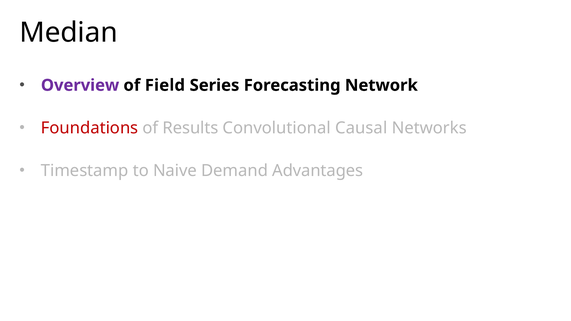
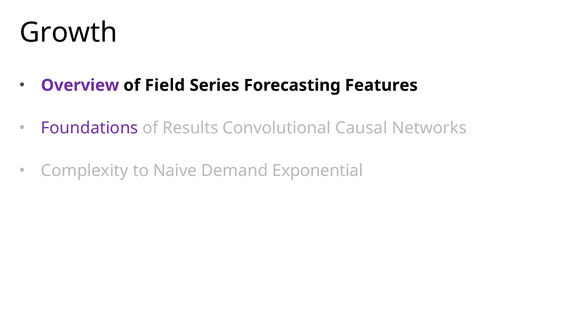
Median: Median -> Growth (69, 33)
Network: Network -> Features (381, 85)
Foundations colour: red -> purple (90, 128)
Timestamp: Timestamp -> Complexity (85, 171)
Advantages: Advantages -> Exponential (318, 171)
